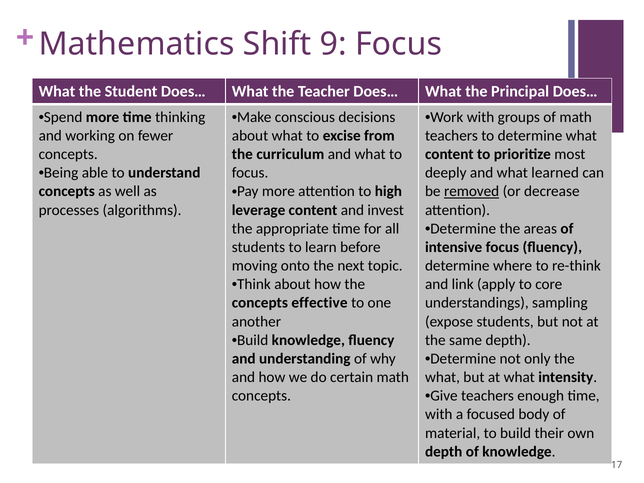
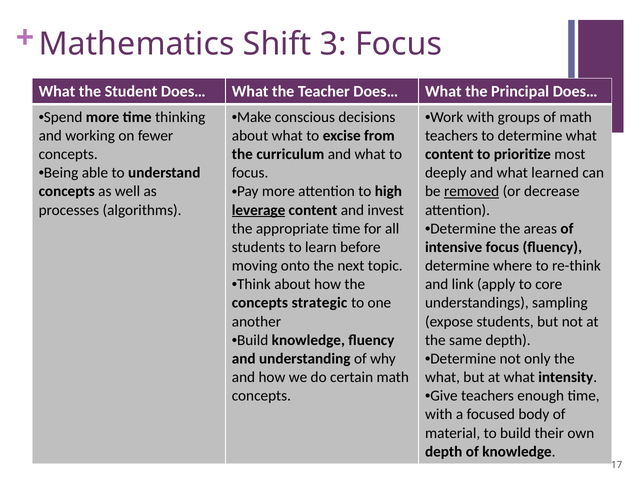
9: 9 -> 3 (333, 44)
leverage underline: none -> present (259, 210)
effective: effective -> strategic (319, 303)
